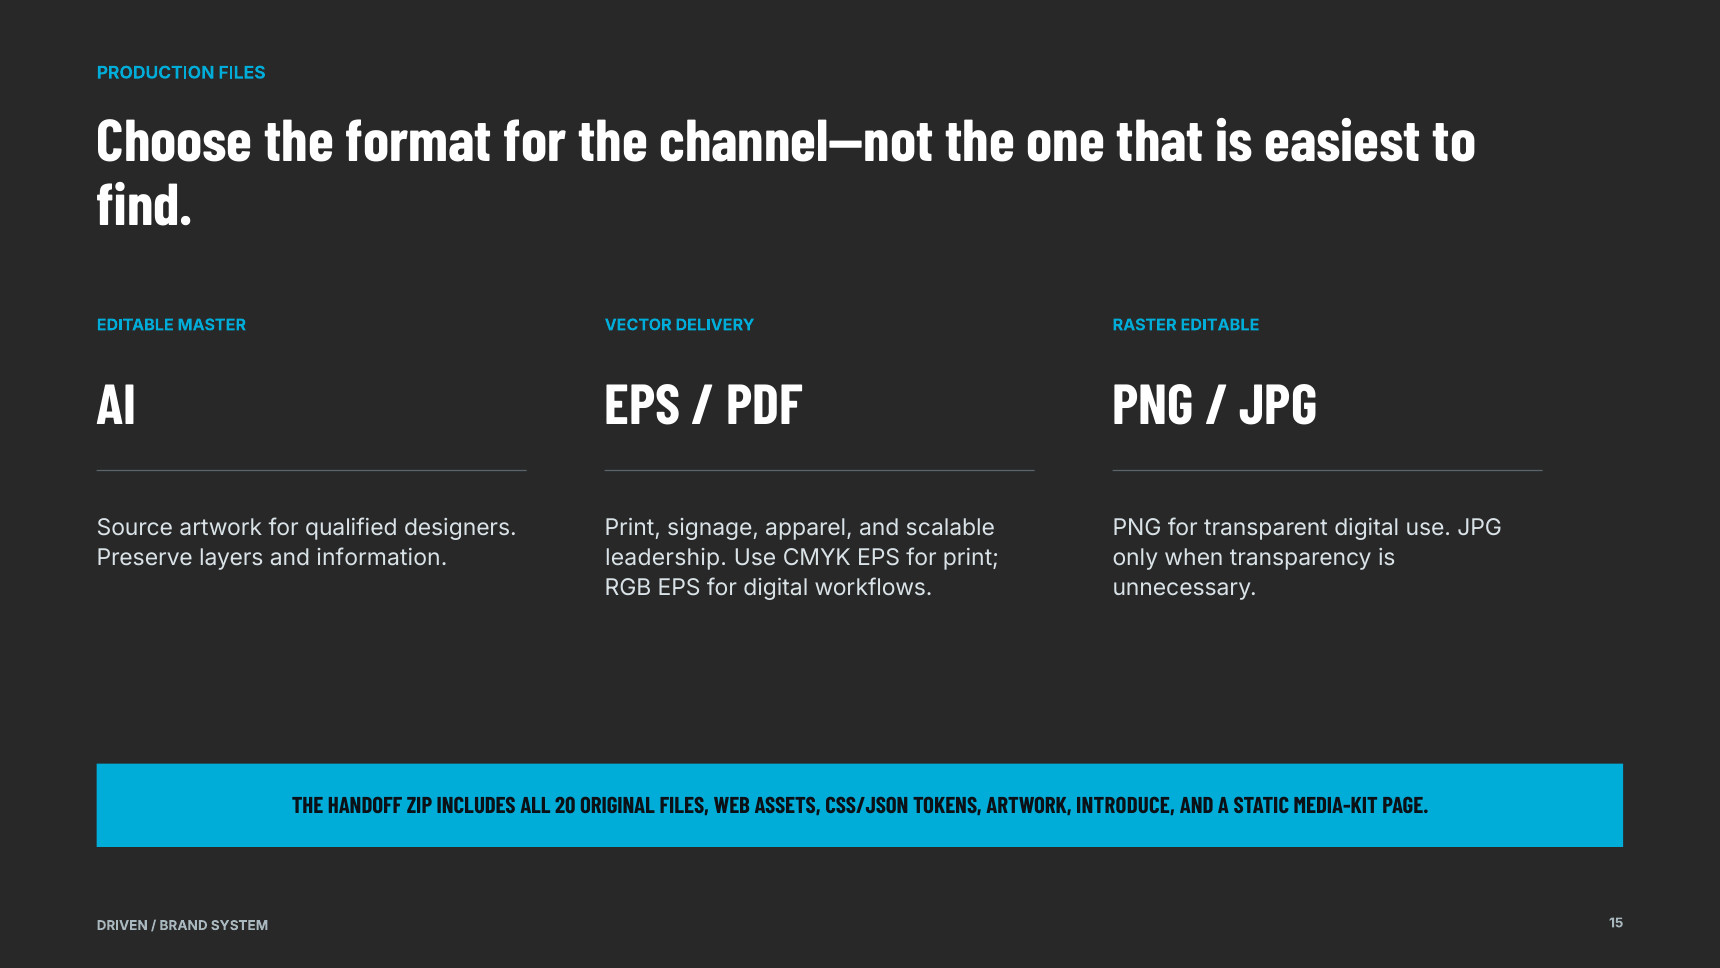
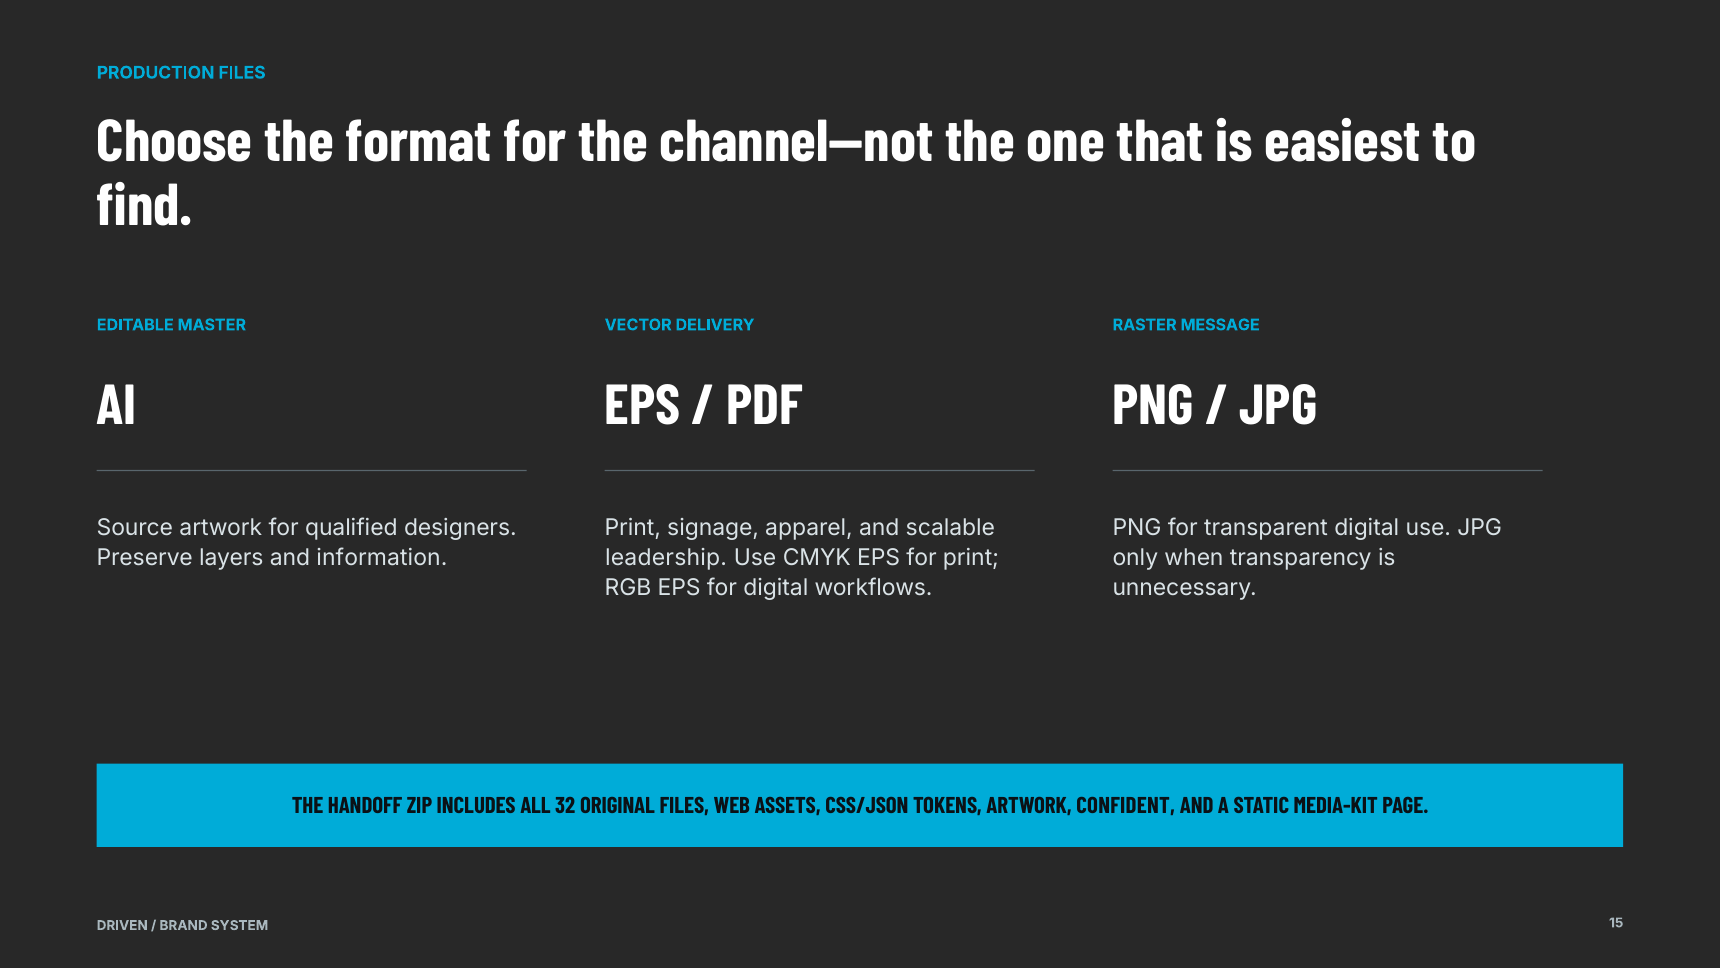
RASTER EDITABLE: EDITABLE -> MESSAGE (1220, 325)
20: 20 -> 32 (565, 805)
INTRODUCE: INTRODUCE -> CONFIDENT (1126, 805)
